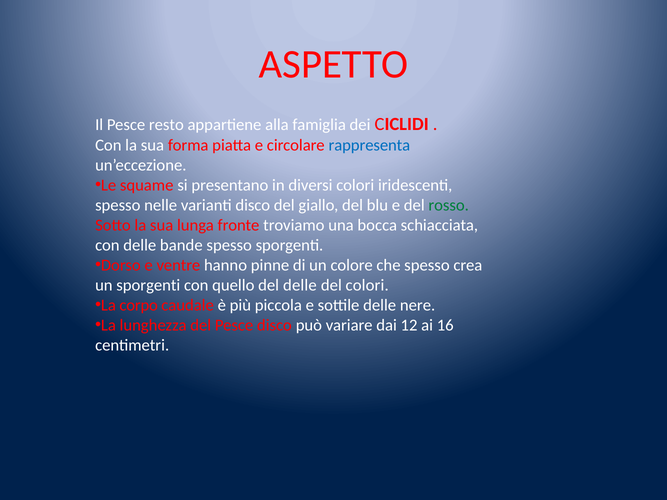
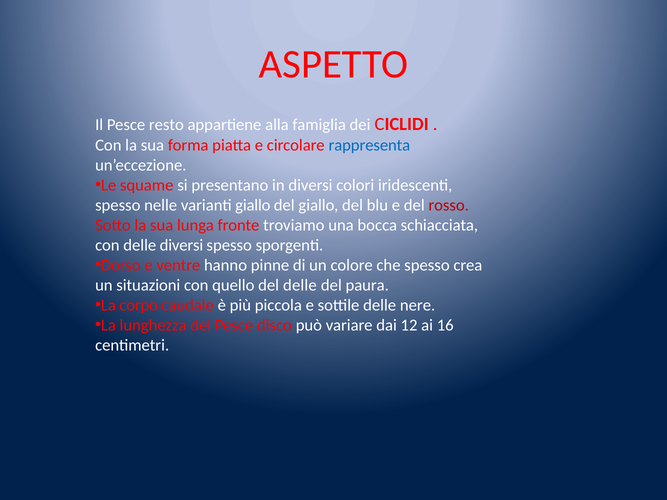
varianti disco: disco -> giallo (253, 205)
rosso colour: green -> red (449, 205)
delle bande: bande -> diversi (181, 245)
un sporgenti: sporgenti -> situazioni (148, 285)
del colori: colori -> paura (367, 285)
